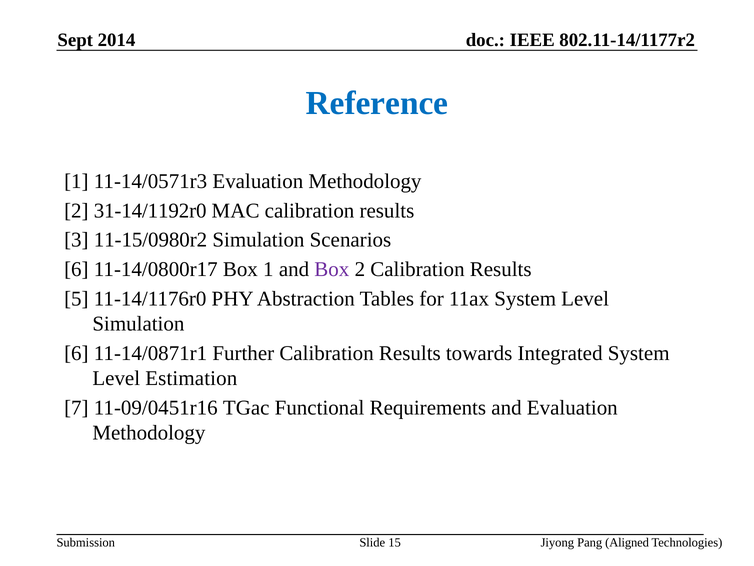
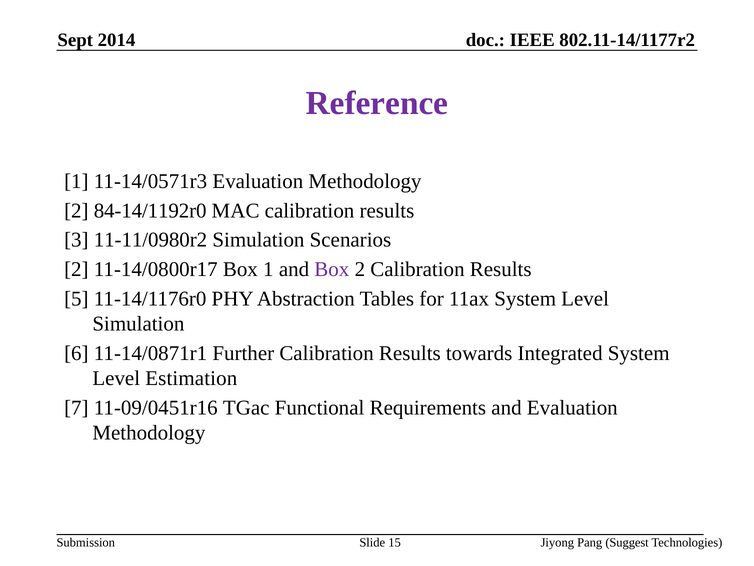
Reference colour: blue -> purple (377, 103)
31-14/1192r0: 31-14/1192r0 -> 84-14/1192r0 (150, 211)
11-15/0980r2: 11-15/0980r2 -> 11-11/0980r2 (150, 240)
6: 6 -> 2 (76, 269)
Aligned: Aligned -> Suggest (627, 542)
